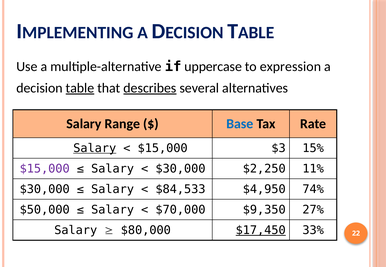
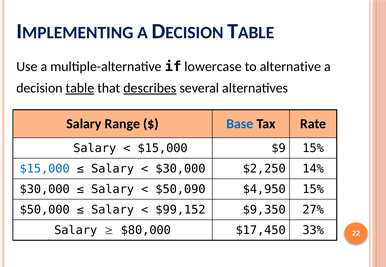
uppercase: uppercase -> lowercase (213, 66)
expression: expression -> alternative (290, 66)
Salary underline: present -> none (95, 148)
$3: $3 -> $9 (279, 148)
$15,000 colour: purple -> blue (45, 169)
11%: 11% -> 14% (313, 169)
$84,533: $84,533 -> $50,090 (180, 189)
$4,950 74%: 74% -> 15% (313, 189)
$70,000: $70,000 -> $99,152 (180, 210)
$17,450 underline: present -> none (261, 230)
